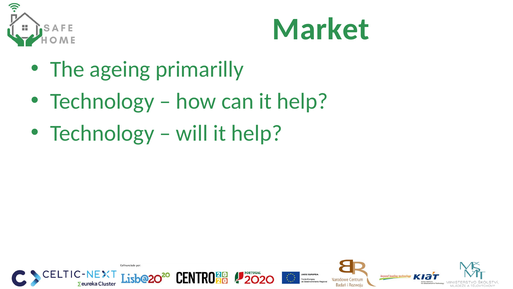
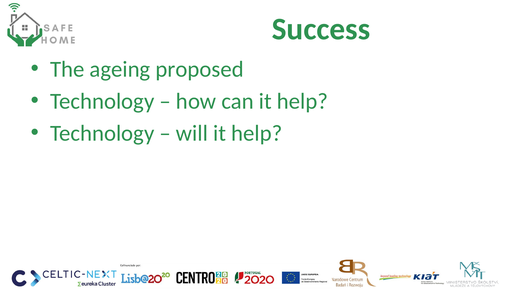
Market: Market -> Success (321, 29)
primarilly: primarilly -> proposed (200, 69)
